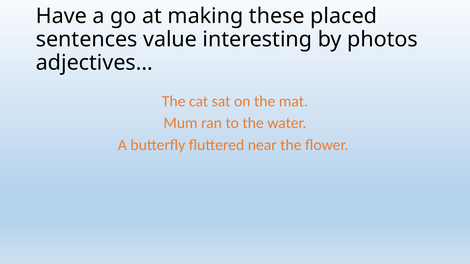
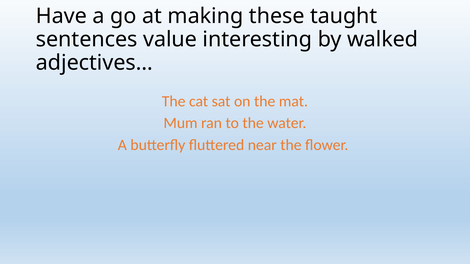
placed: placed -> taught (344, 16)
photos: photos -> walked (383, 39)
